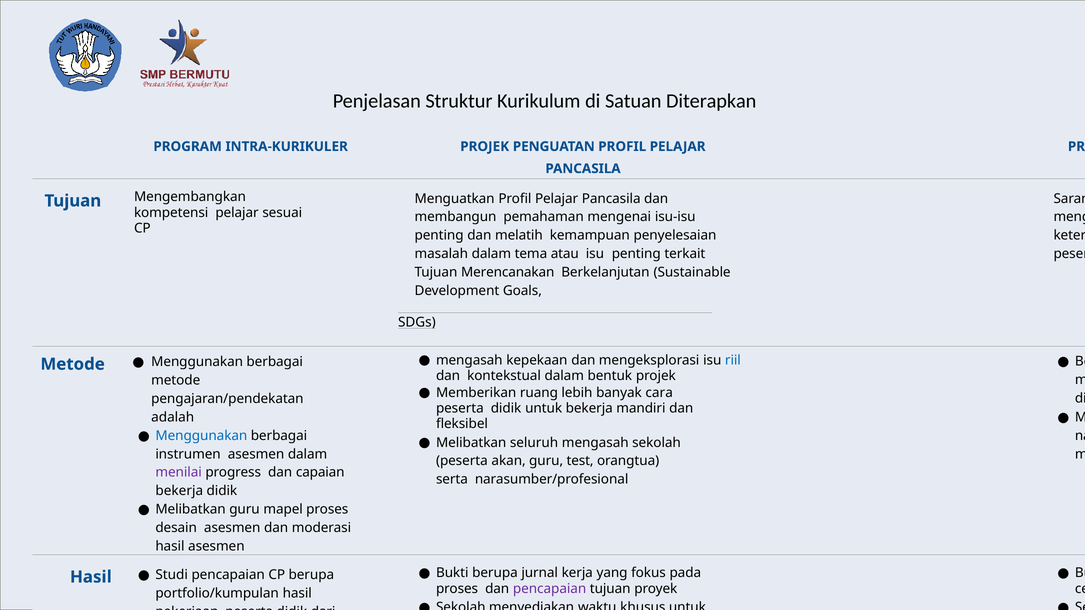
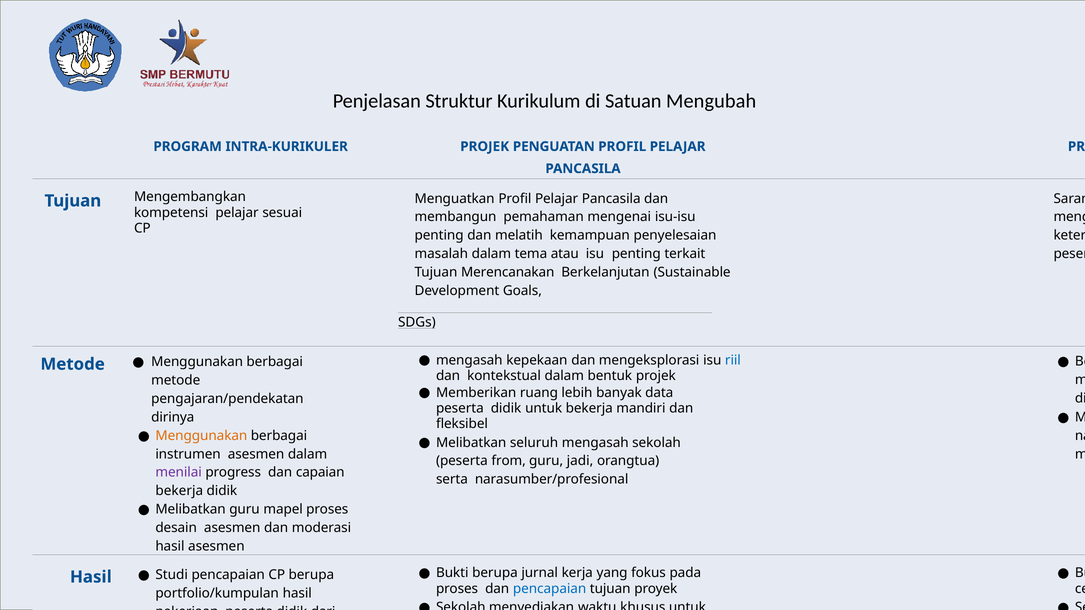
Diterapkan: Diterapkan -> Mengubah (711, 101)
cara: cara -> data (659, 393)
adalah: adalah -> dirinya (173, 417)
Menggunakan colour: blue -> orange (201, 436)
akan: akan -> from (509, 461)
test: test -> jadi (580, 461)
pencapaian colour: purple -> blue (550, 589)
